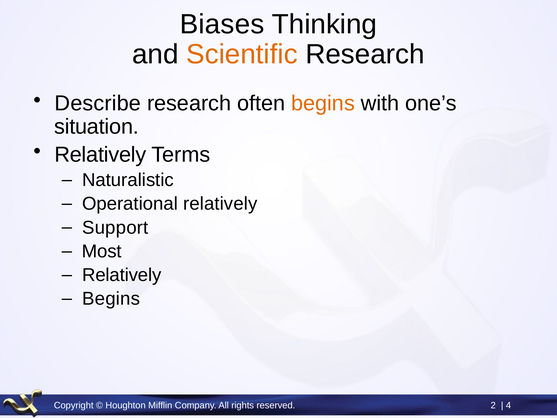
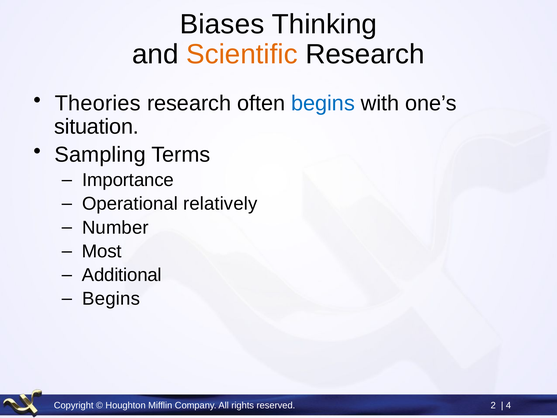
Describe: Describe -> Theories (98, 103)
begins colour: orange -> blue (323, 103)
Relatively: Relatively -> Sampling (100, 154)
Naturalistic: Naturalistic -> Importance (128, 180)
Support: Support -> Number (115, 227)
Relatively: Relatively -> Additional (122, 275)
